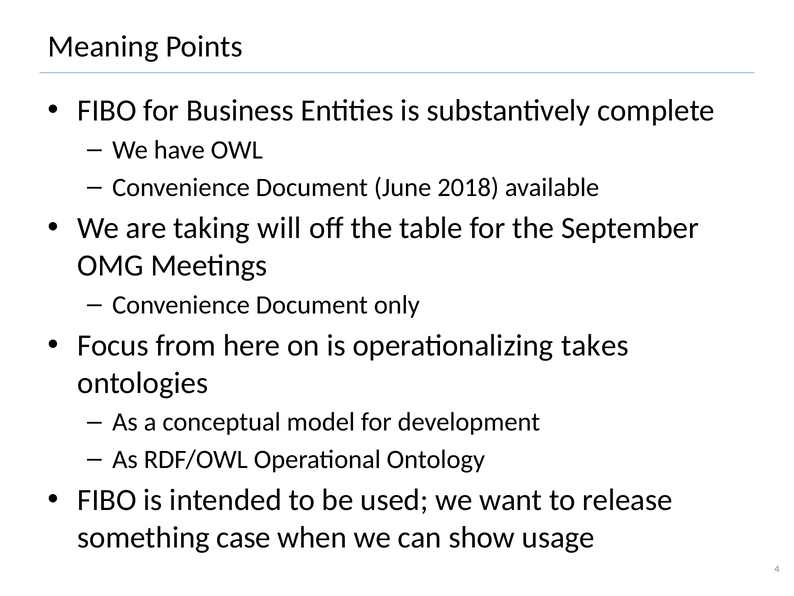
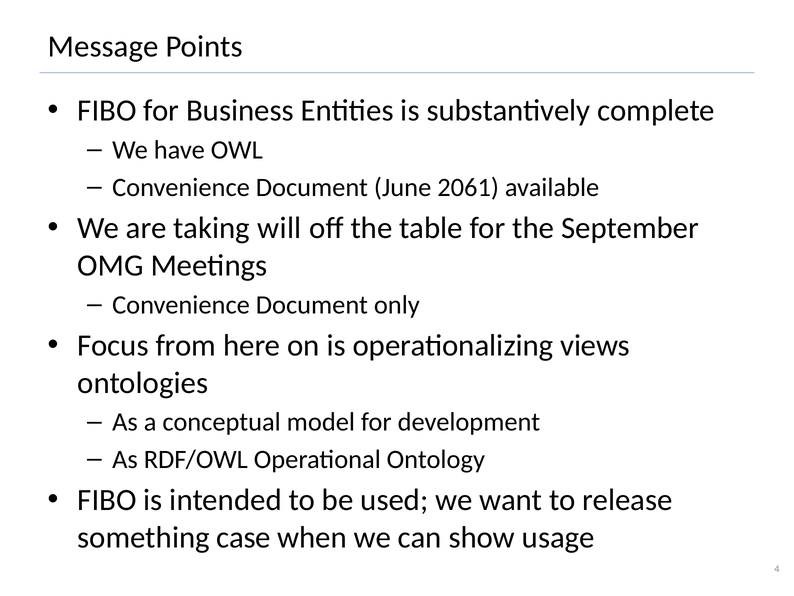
Meaning: Meaning -> Message (103, 46)
2018: 2018 -> 2061 (468, 187)
takes: takes -> views (595, 345)
